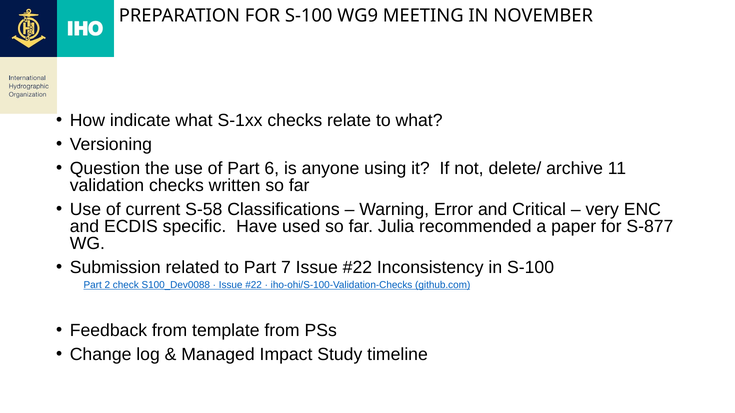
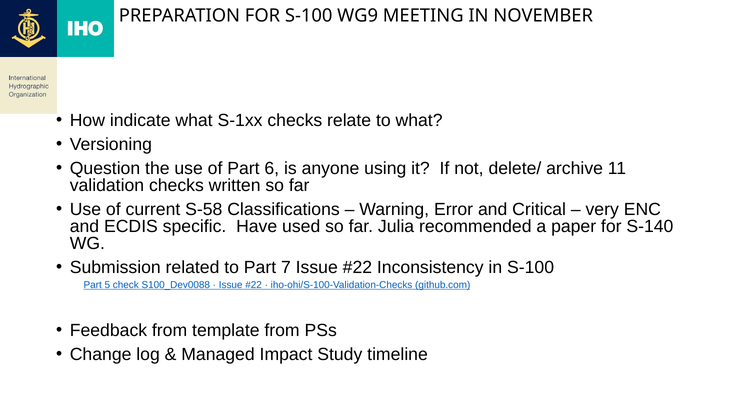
S-877: S-877 -> S-140 (650, 227)
2: 2 -> 5 (107, 285)
